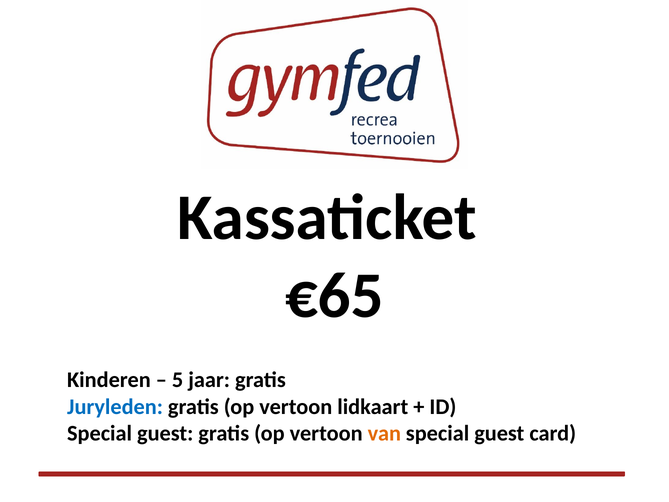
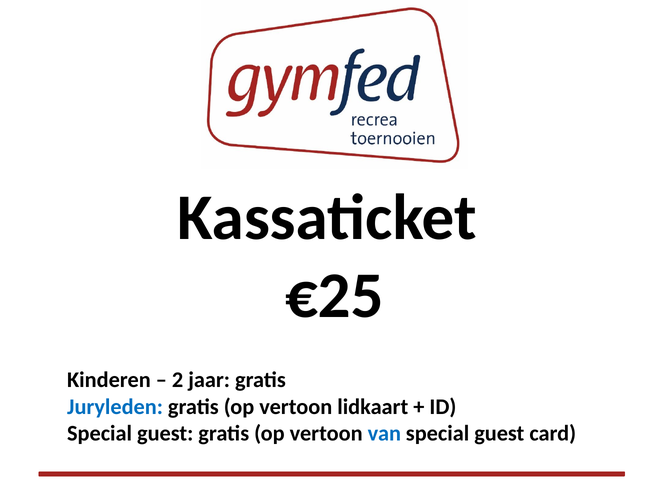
€65: €65 -> €25 (334, 296)
5: 5 -> 2 (178, 380)
van colour: orange -> blue (384, 433)
